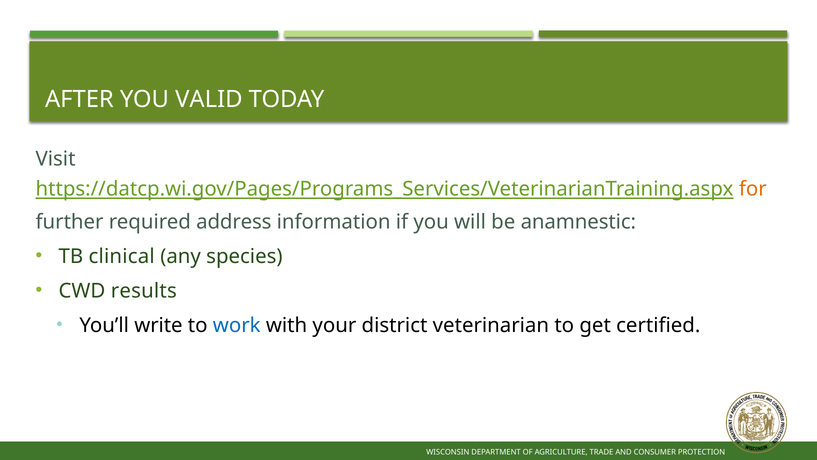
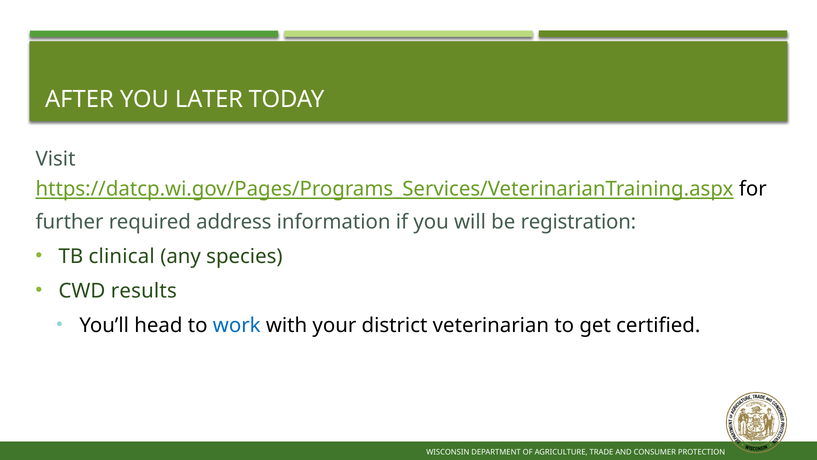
VALID: VALID -> LATER (209, 99)
for colour: orange -> black (753, 189)
anamnestic: anamnestic -> registration (578, 222)
write: write -> head (158, 325)
